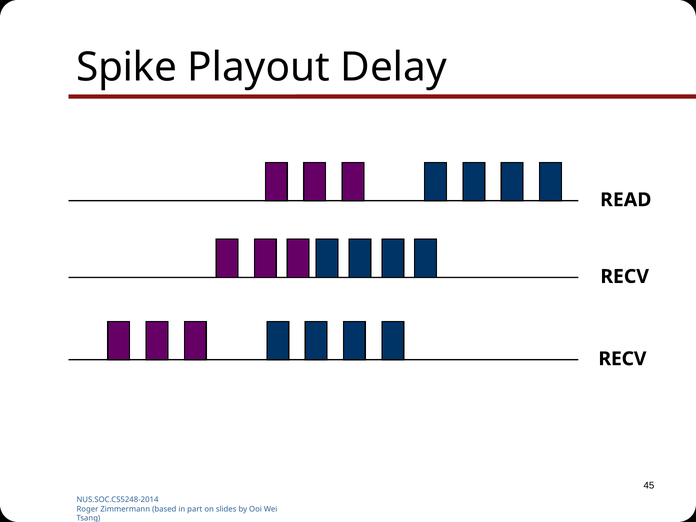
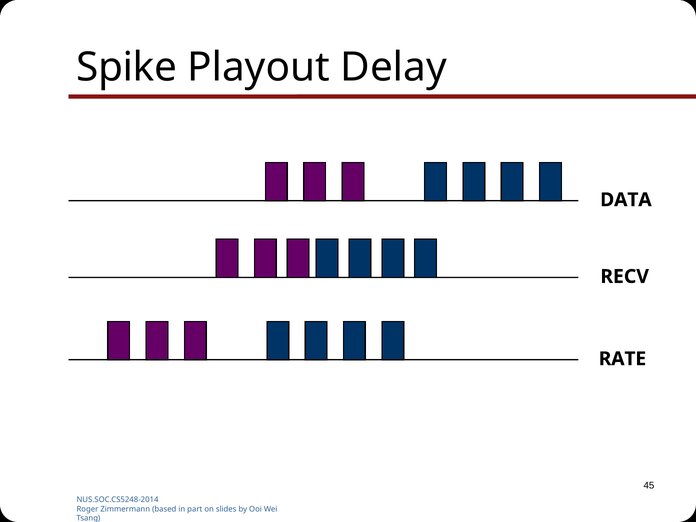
READ: READ -> DATA (626, 200)
RECV: RECV -> RATE (622, 359)
